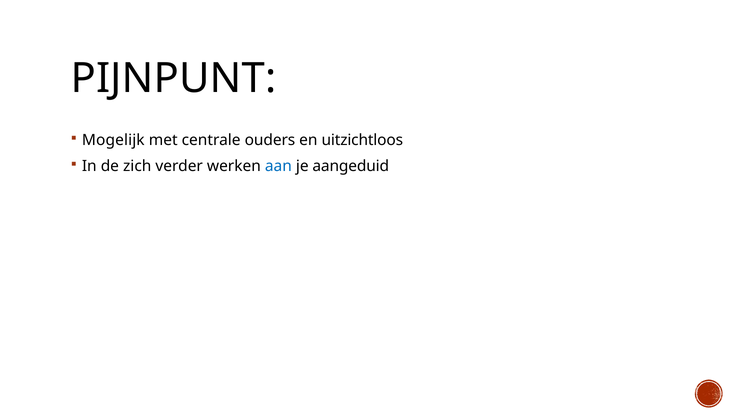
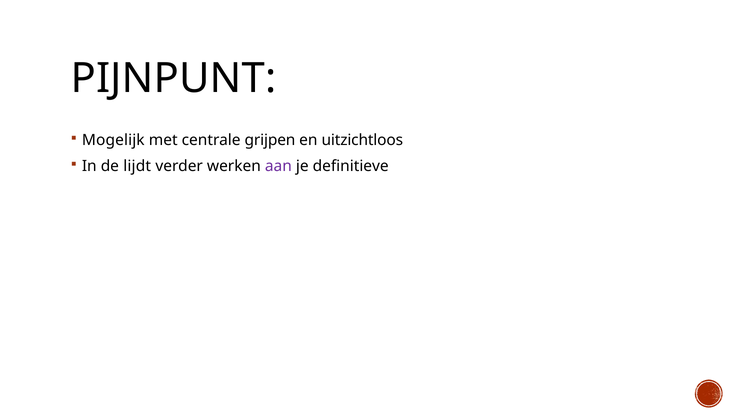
ouders: ouders -> grijpen (270, 140)
zich: zich -> lijdt (137, 166)
aan colour: blue -> purple (278, 166)
aangeduid: aangeduid -> definitieve (351, 166)
